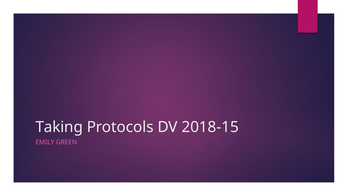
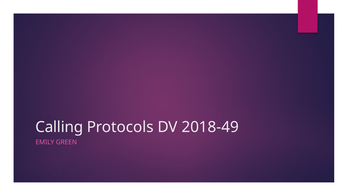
Taking: Taking -> Calling (59, 127)
2018-15: 2018-15 -> 2018-49 (210, 127)
